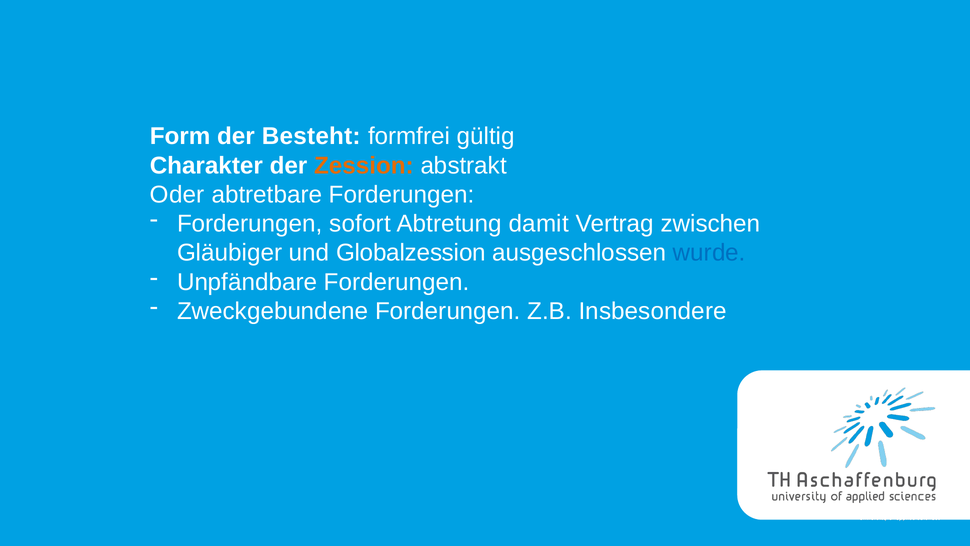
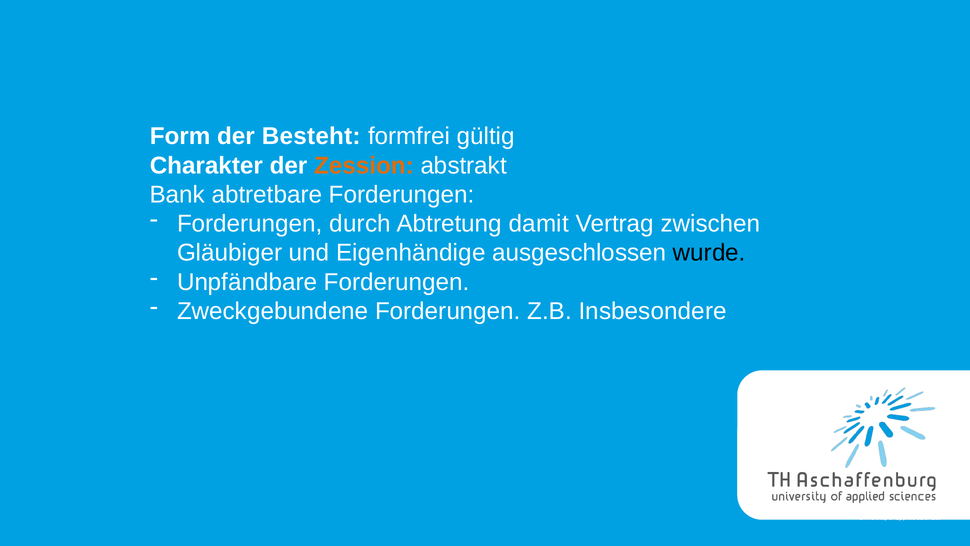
Oder: Oder -> Bank (177, 195)
sofort: sofort -> durch (360, 224)
Globalzession: Globalzession -> Eigenhändige (411, 253)
wurde colour: blue -> black (709, 253)
